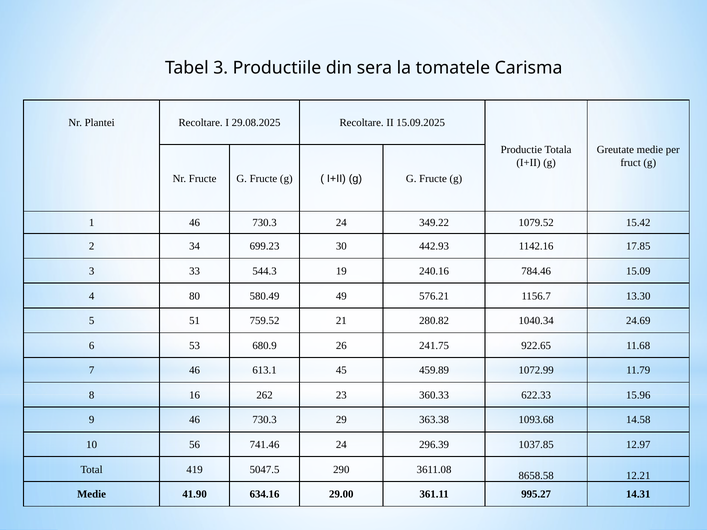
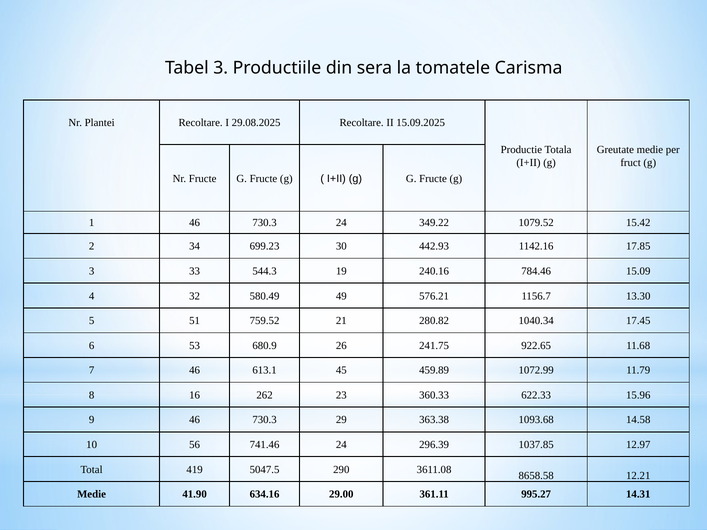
80: 80 -> 32 (195, 296)
24.69: 24.69 -> 17.45 (638, 321)
